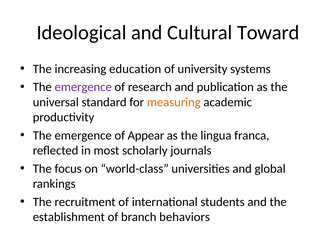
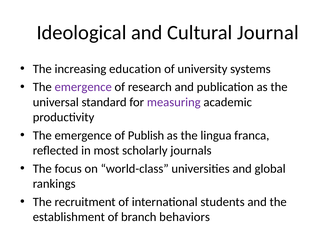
Toward: Toward -> Journal (268, 33)
measuring colour: orange -> purple (174, 102)
Appear: Appear -> Publish (146, 135)
